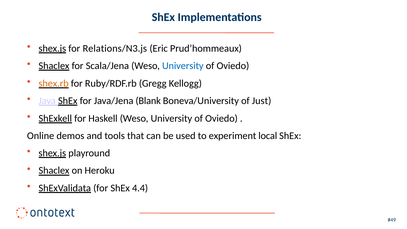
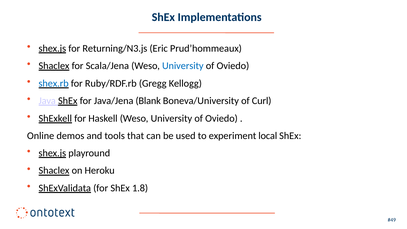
Relations/N3.js: Relations/N3.js -> Returning/N3.js (115, 48)
shex.rb colour: orange -> blue (54, 83)
Just: Just -> Curl (262, 101)
4.4: 4.4 -> 1.8 (140, 188)
